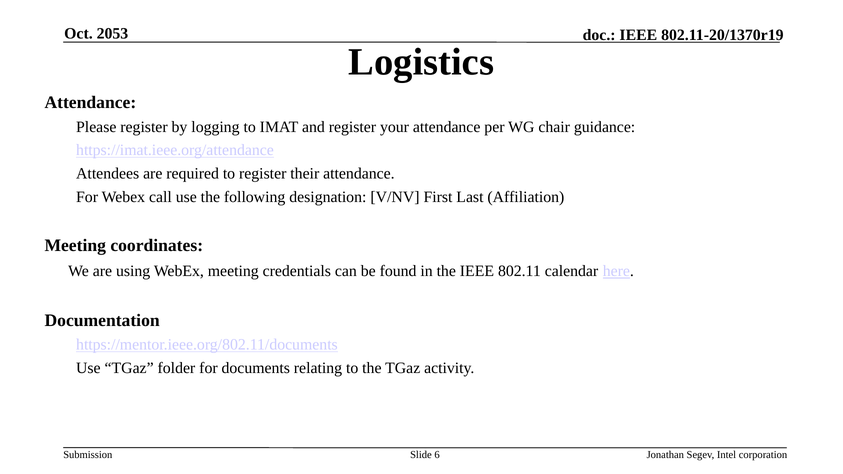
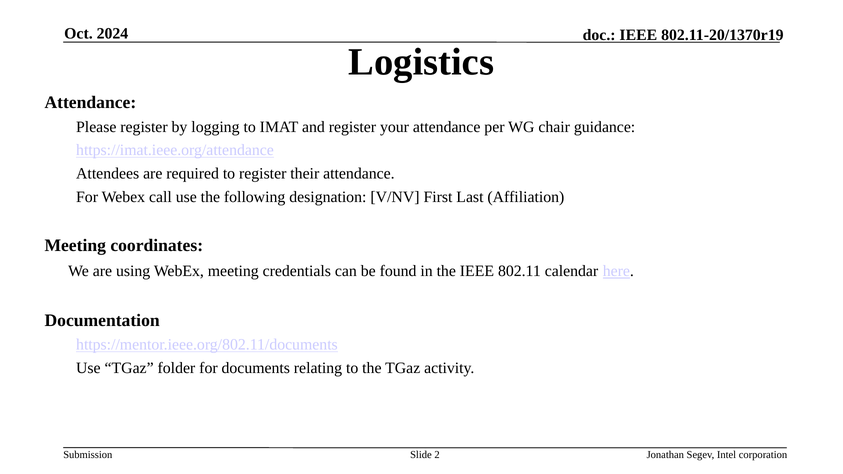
2053: 2053 -> 2024 (112, 34)
6: 6 -> 2 (437, 455)
